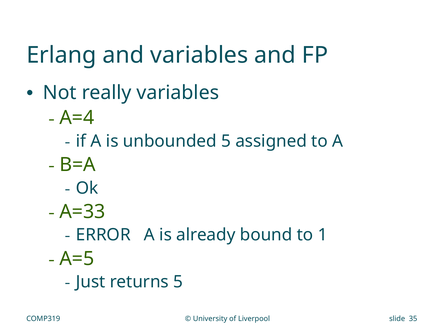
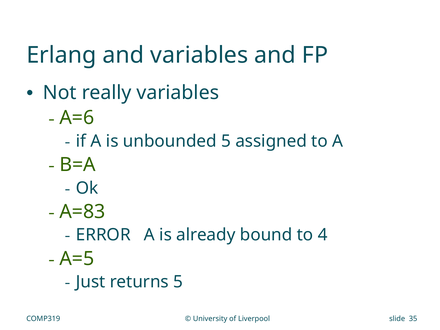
A=4: A=4 -> A=6 (77, 118)
A=33: A=33 -> A=83 (82, 212)
1: 1 -> 4 (323, 235)
